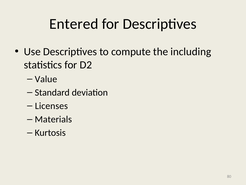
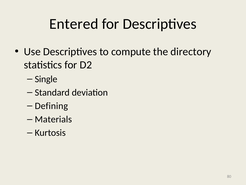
including: including -> directory (191, 52)
Value: Value -> Single (46, 79)
Licenses: Licenses -> Defining (51, 106)
